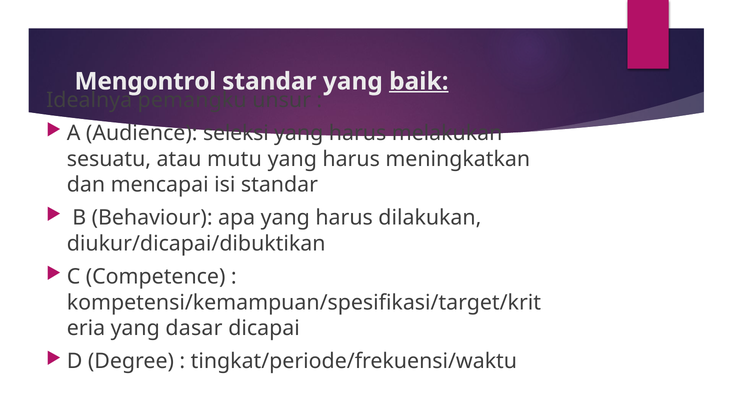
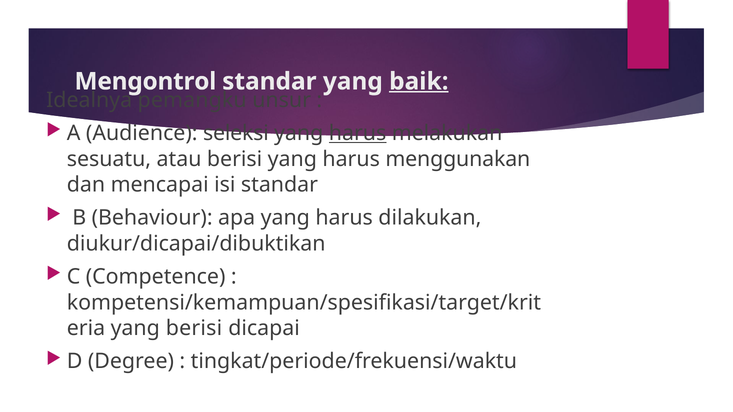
harus underline: none -> present (358, 133)
atau mutu: mutu -> berisi (235, 159)
meningkatkan: meningkatkan -> menggunakan (458, 159)
yang dasar: dasar -> berisi (194, 328)
